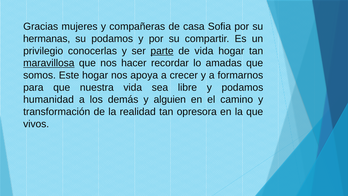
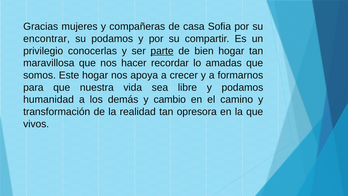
hermanas: hermanas -> encontrar (47, 39)
de vida: vida -> bien (204, 51)
maravillosa underline: present -> none (49, 63)
alguien: alguien -> cambio (170, 99)
